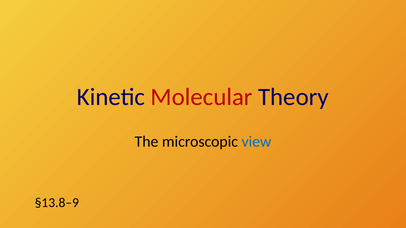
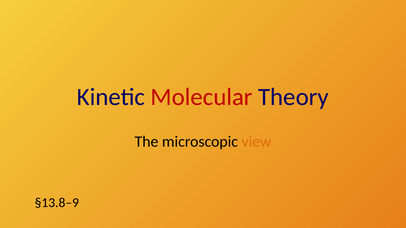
view colour: blue -> orange (256, 142)
